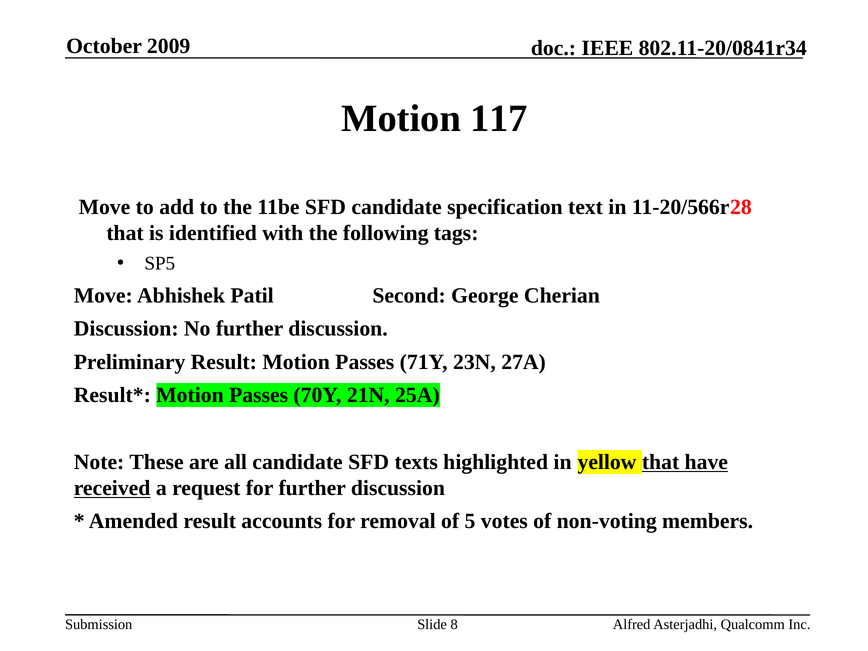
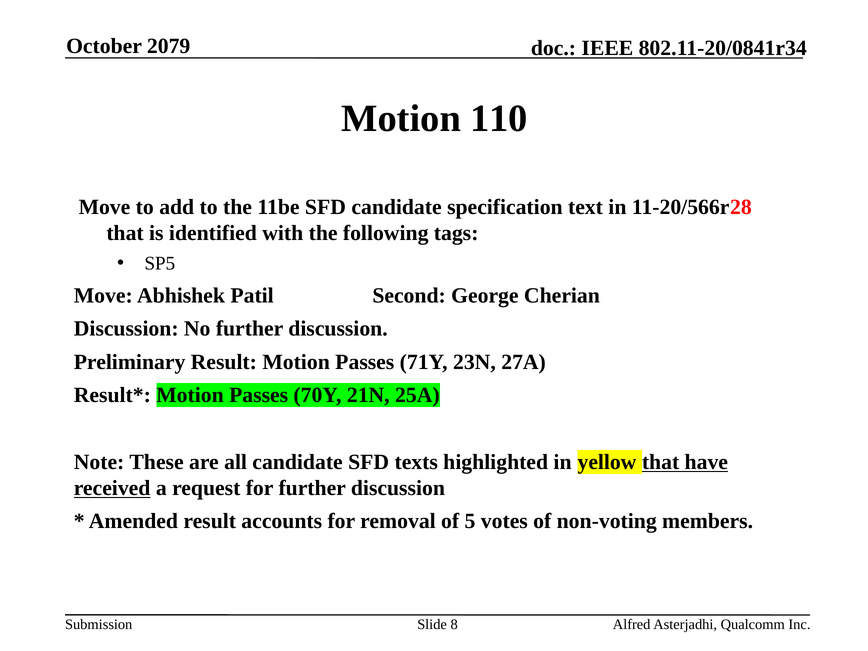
2009: 2009 -> 2079 (169, 46)
117: 117 -> 110 (499, 118)
